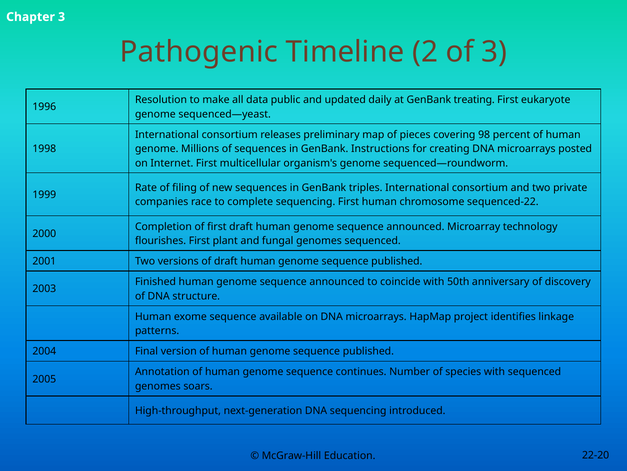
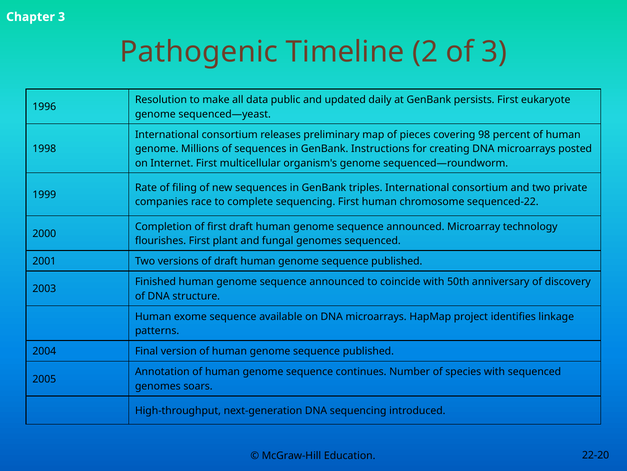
treating: treating -> persists (474, 100)
